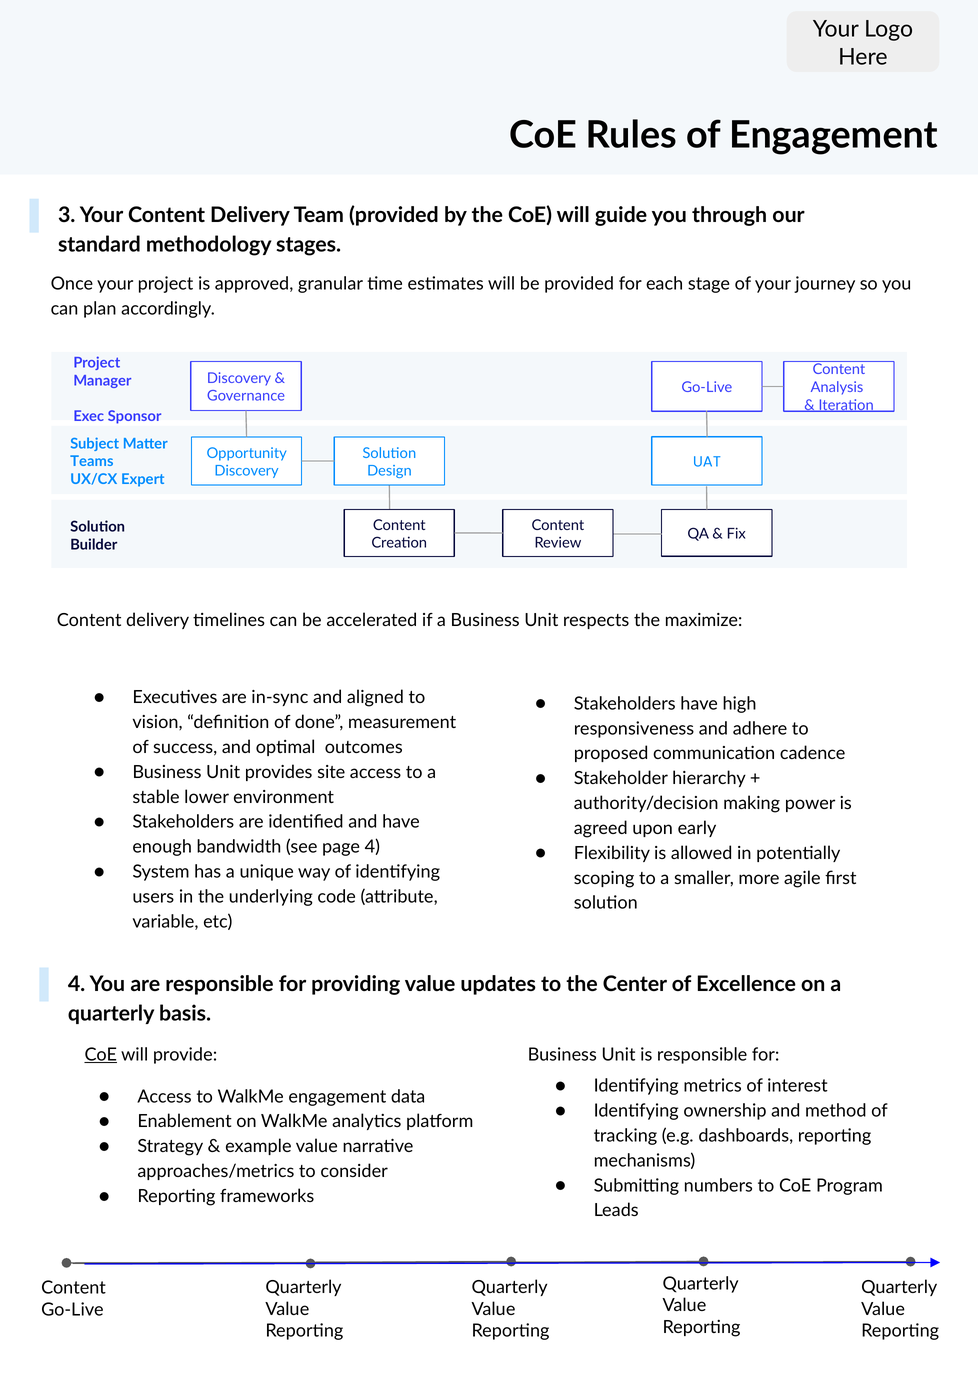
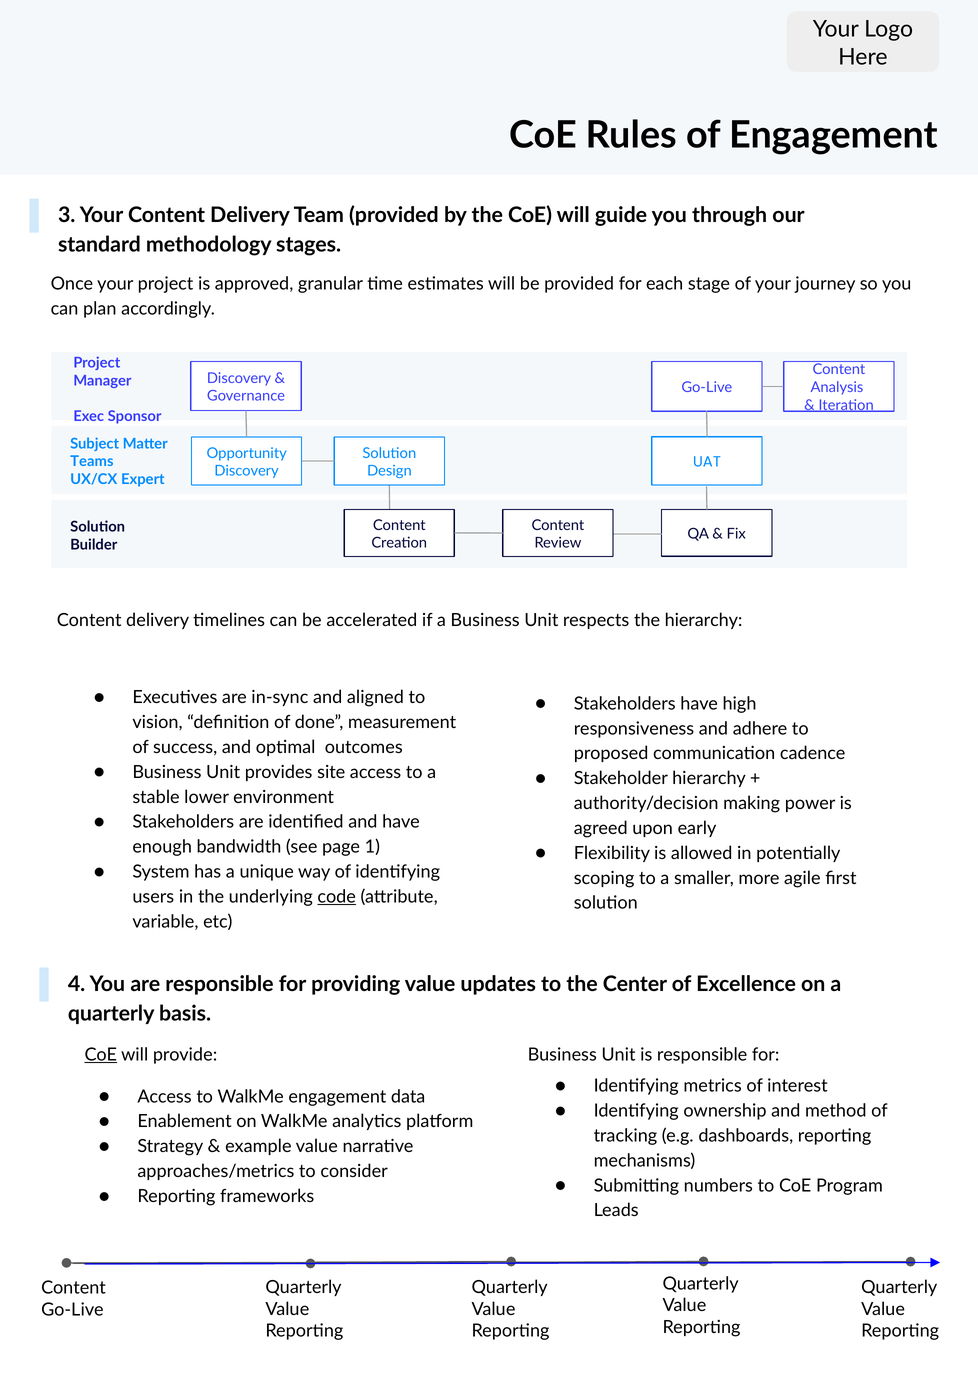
the maximize: maximize -> hierarchy (704, 620)
page 4: 4 -> 1 (372, 847)
code underline: none -> present (337, 897)
